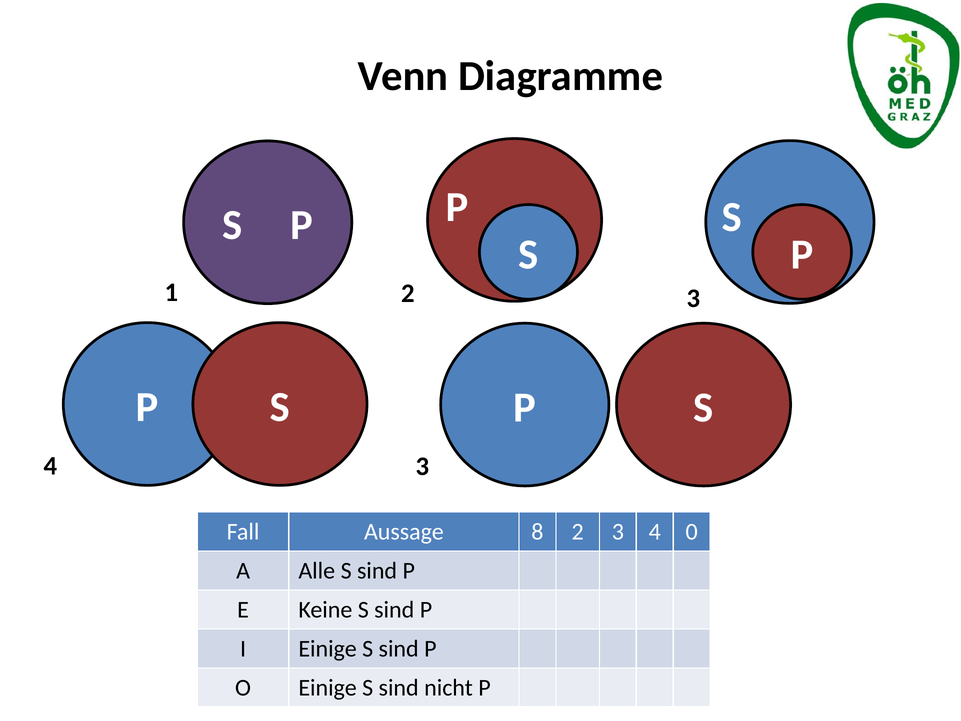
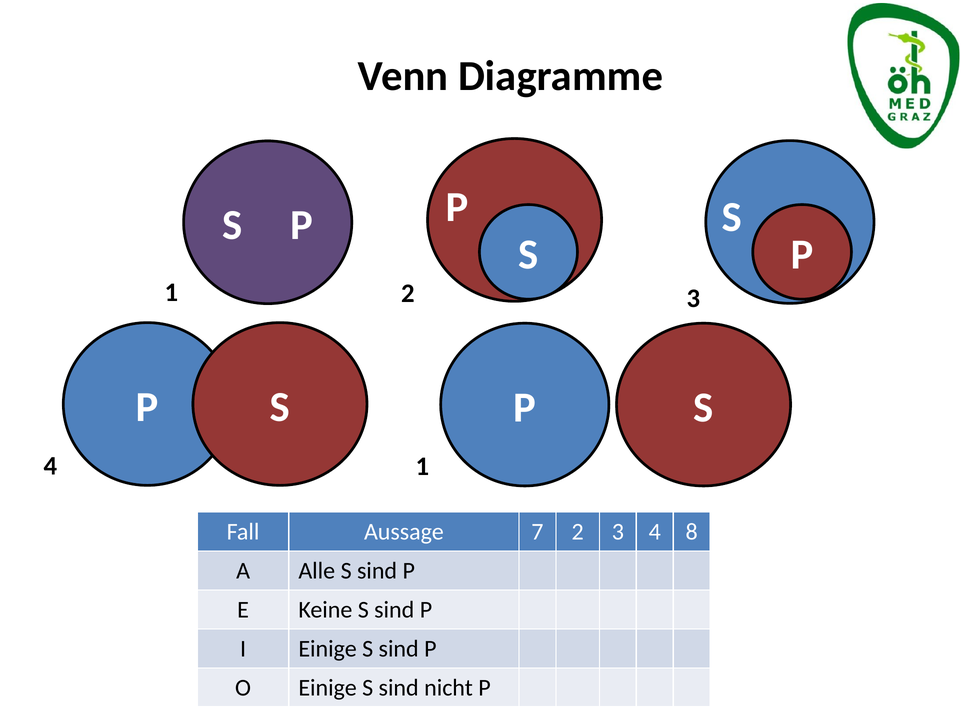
4 3: 3 -> 1 (423, 466)
8: 8 -> 7 (537, 531)
0: 0 -> 8 (692, 531)
